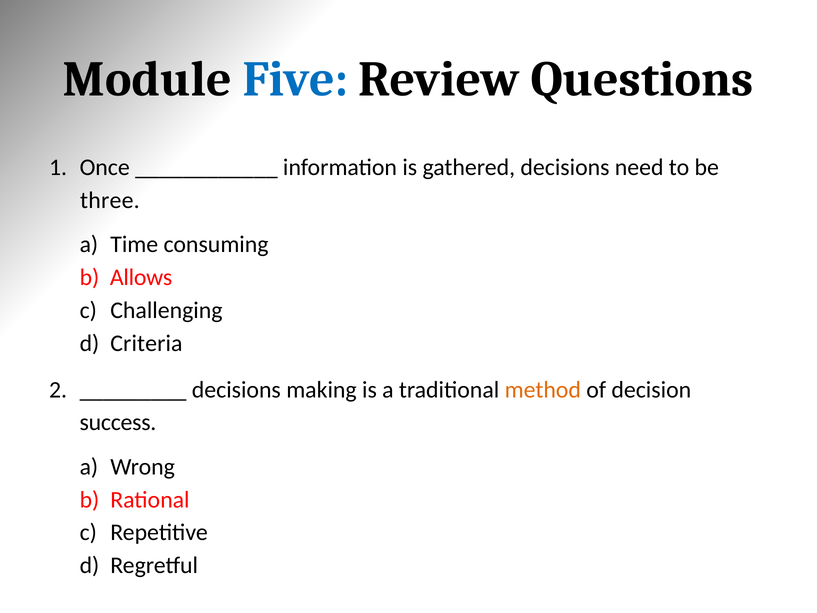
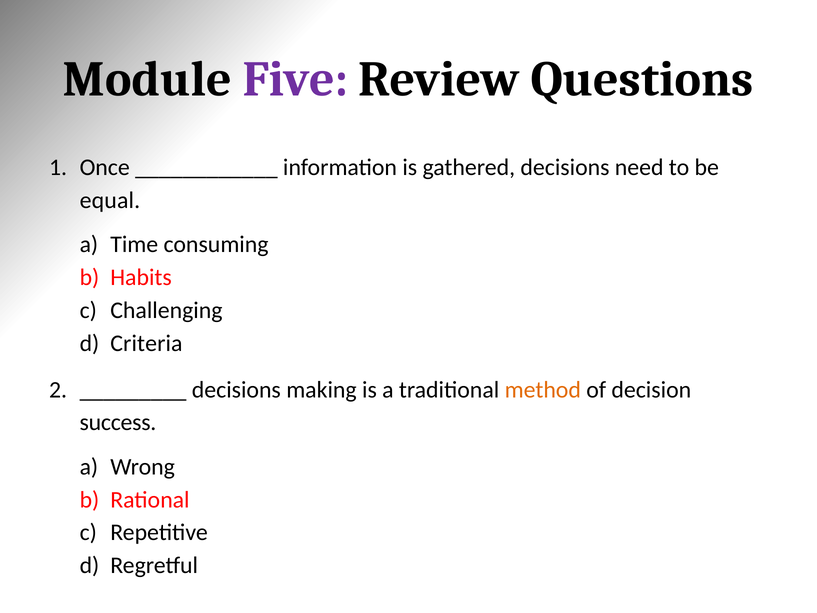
Five colour: blue -> purple (295, 79)
three: three -> equal (110, 200)
Allows: Allows -> Habits (141, 277)
